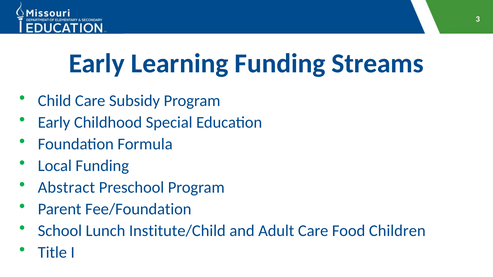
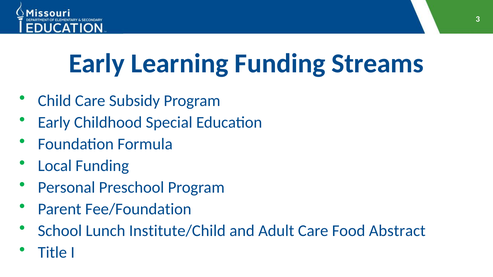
Abstract: Abstract -> Personal (67, 188)
Children: Children -> Abstract (397, 231)
